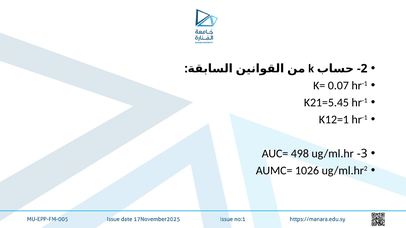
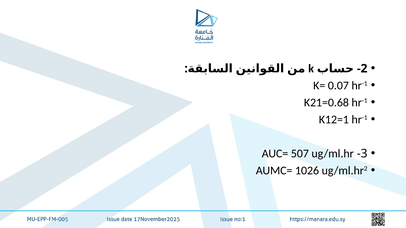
K21=5.45: K21=5.45 -> K21=0.68 (326, 103)
498: 498 -> 507 (300, 154)
